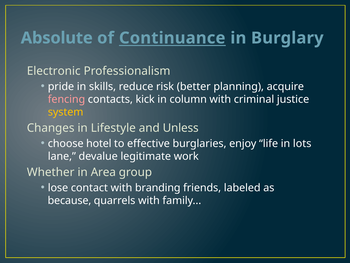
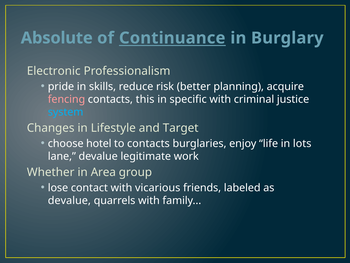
kick: kick -> this (145, 99)
column: column -> specific (188, 99)
system colour: yellow -> light blue (66, 112)
Unless: Unless -> Target (181, 128)
to effective: effective -> contacts (148, 143)
branding: branding -> vicarious (158, 187)
because: because -> devalue (69, 200)
